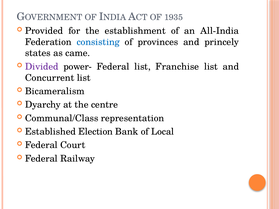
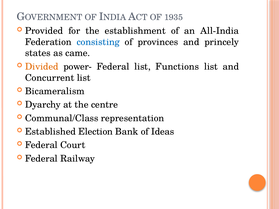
Divided colour: purple -> orange (42, 67)
Franchise: Franchise -> Functions (177, 67)
Local: Local -> Ideas (163, 132)
